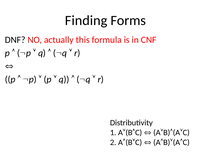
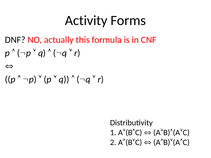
Finding: Finding -> Activity (86, 21)
